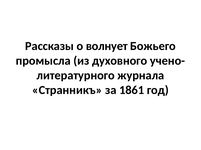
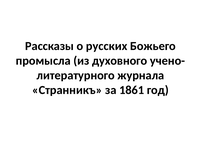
волнует: волнует -> русских (107, 46)
